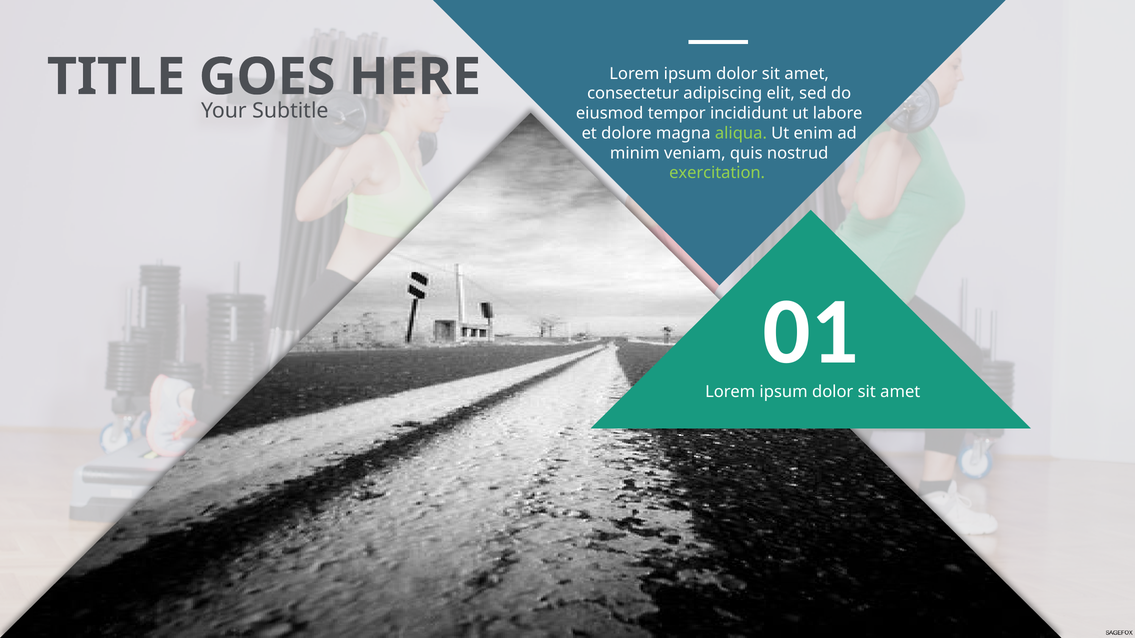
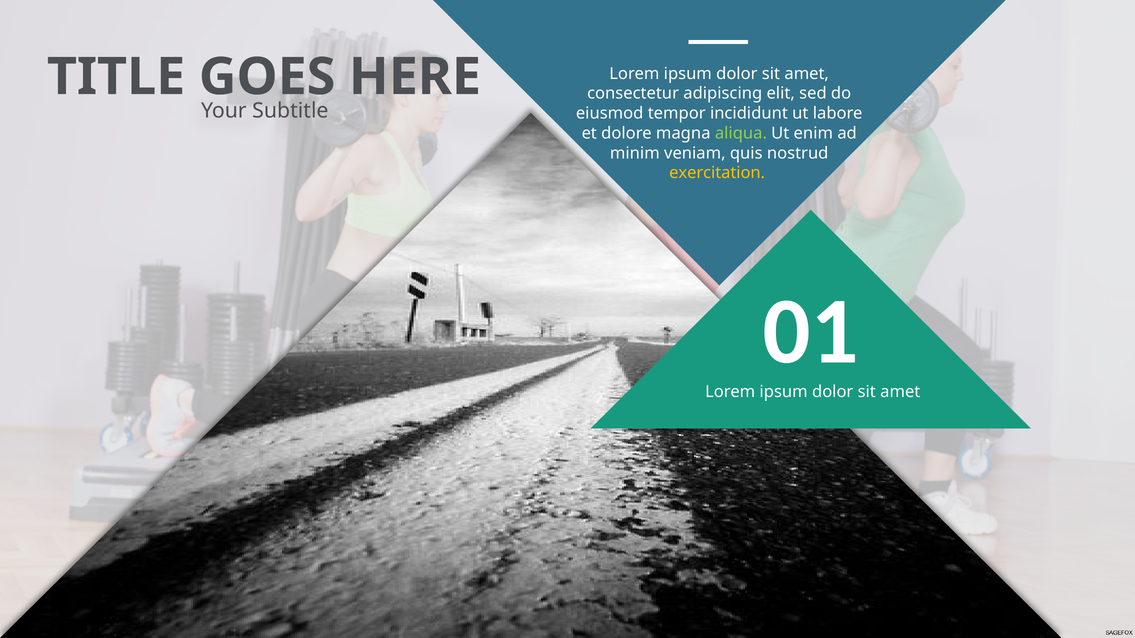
exercitation colour: light green -> yellow (717, 173)
